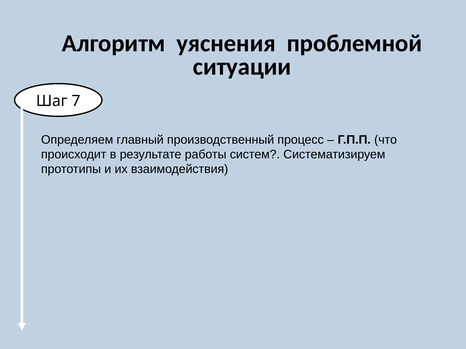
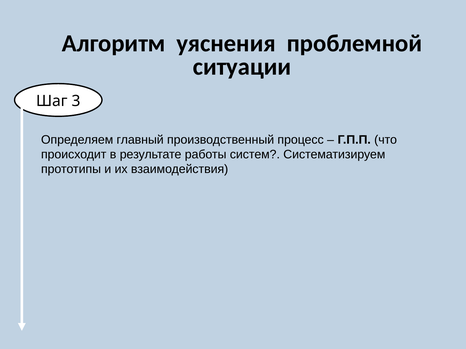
7: 7 -> 3 (76, 101)
